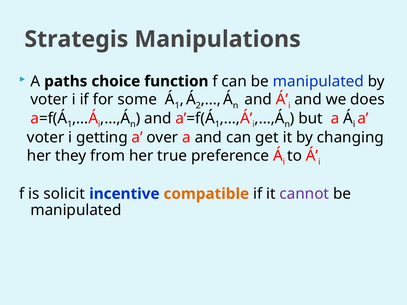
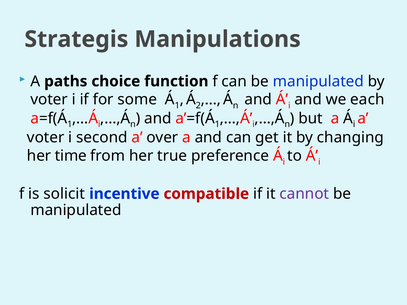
does: does -> each (367, 100)
getting: getting -> second (102, 138)
they: they -> time (71, 156)
compatible colour: orange -> red (206, 194)
